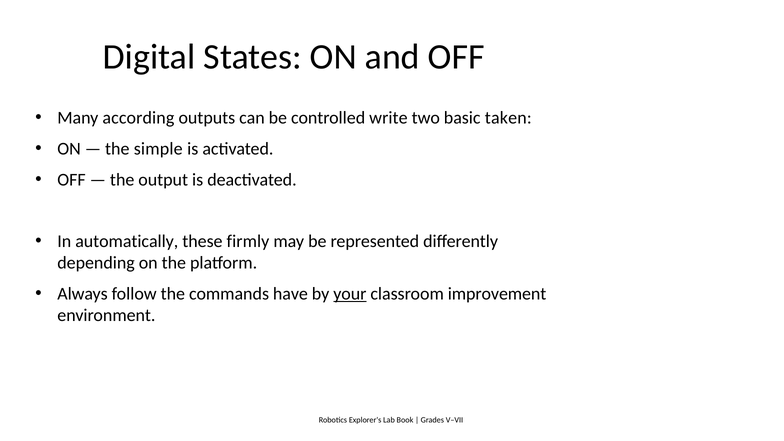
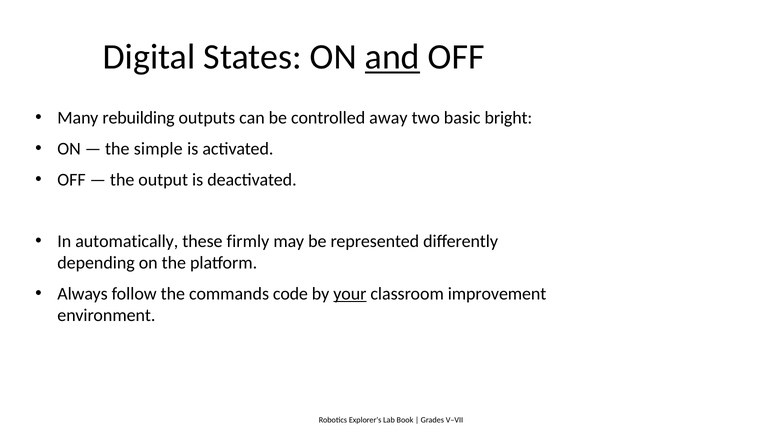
and underline: none -> present (392, 57)
according: according -> rebuilding (139, 118)
write: write -> away (388, 118)
taken: taken -> bright (508, 118)
have: have -> code (290, 294)
